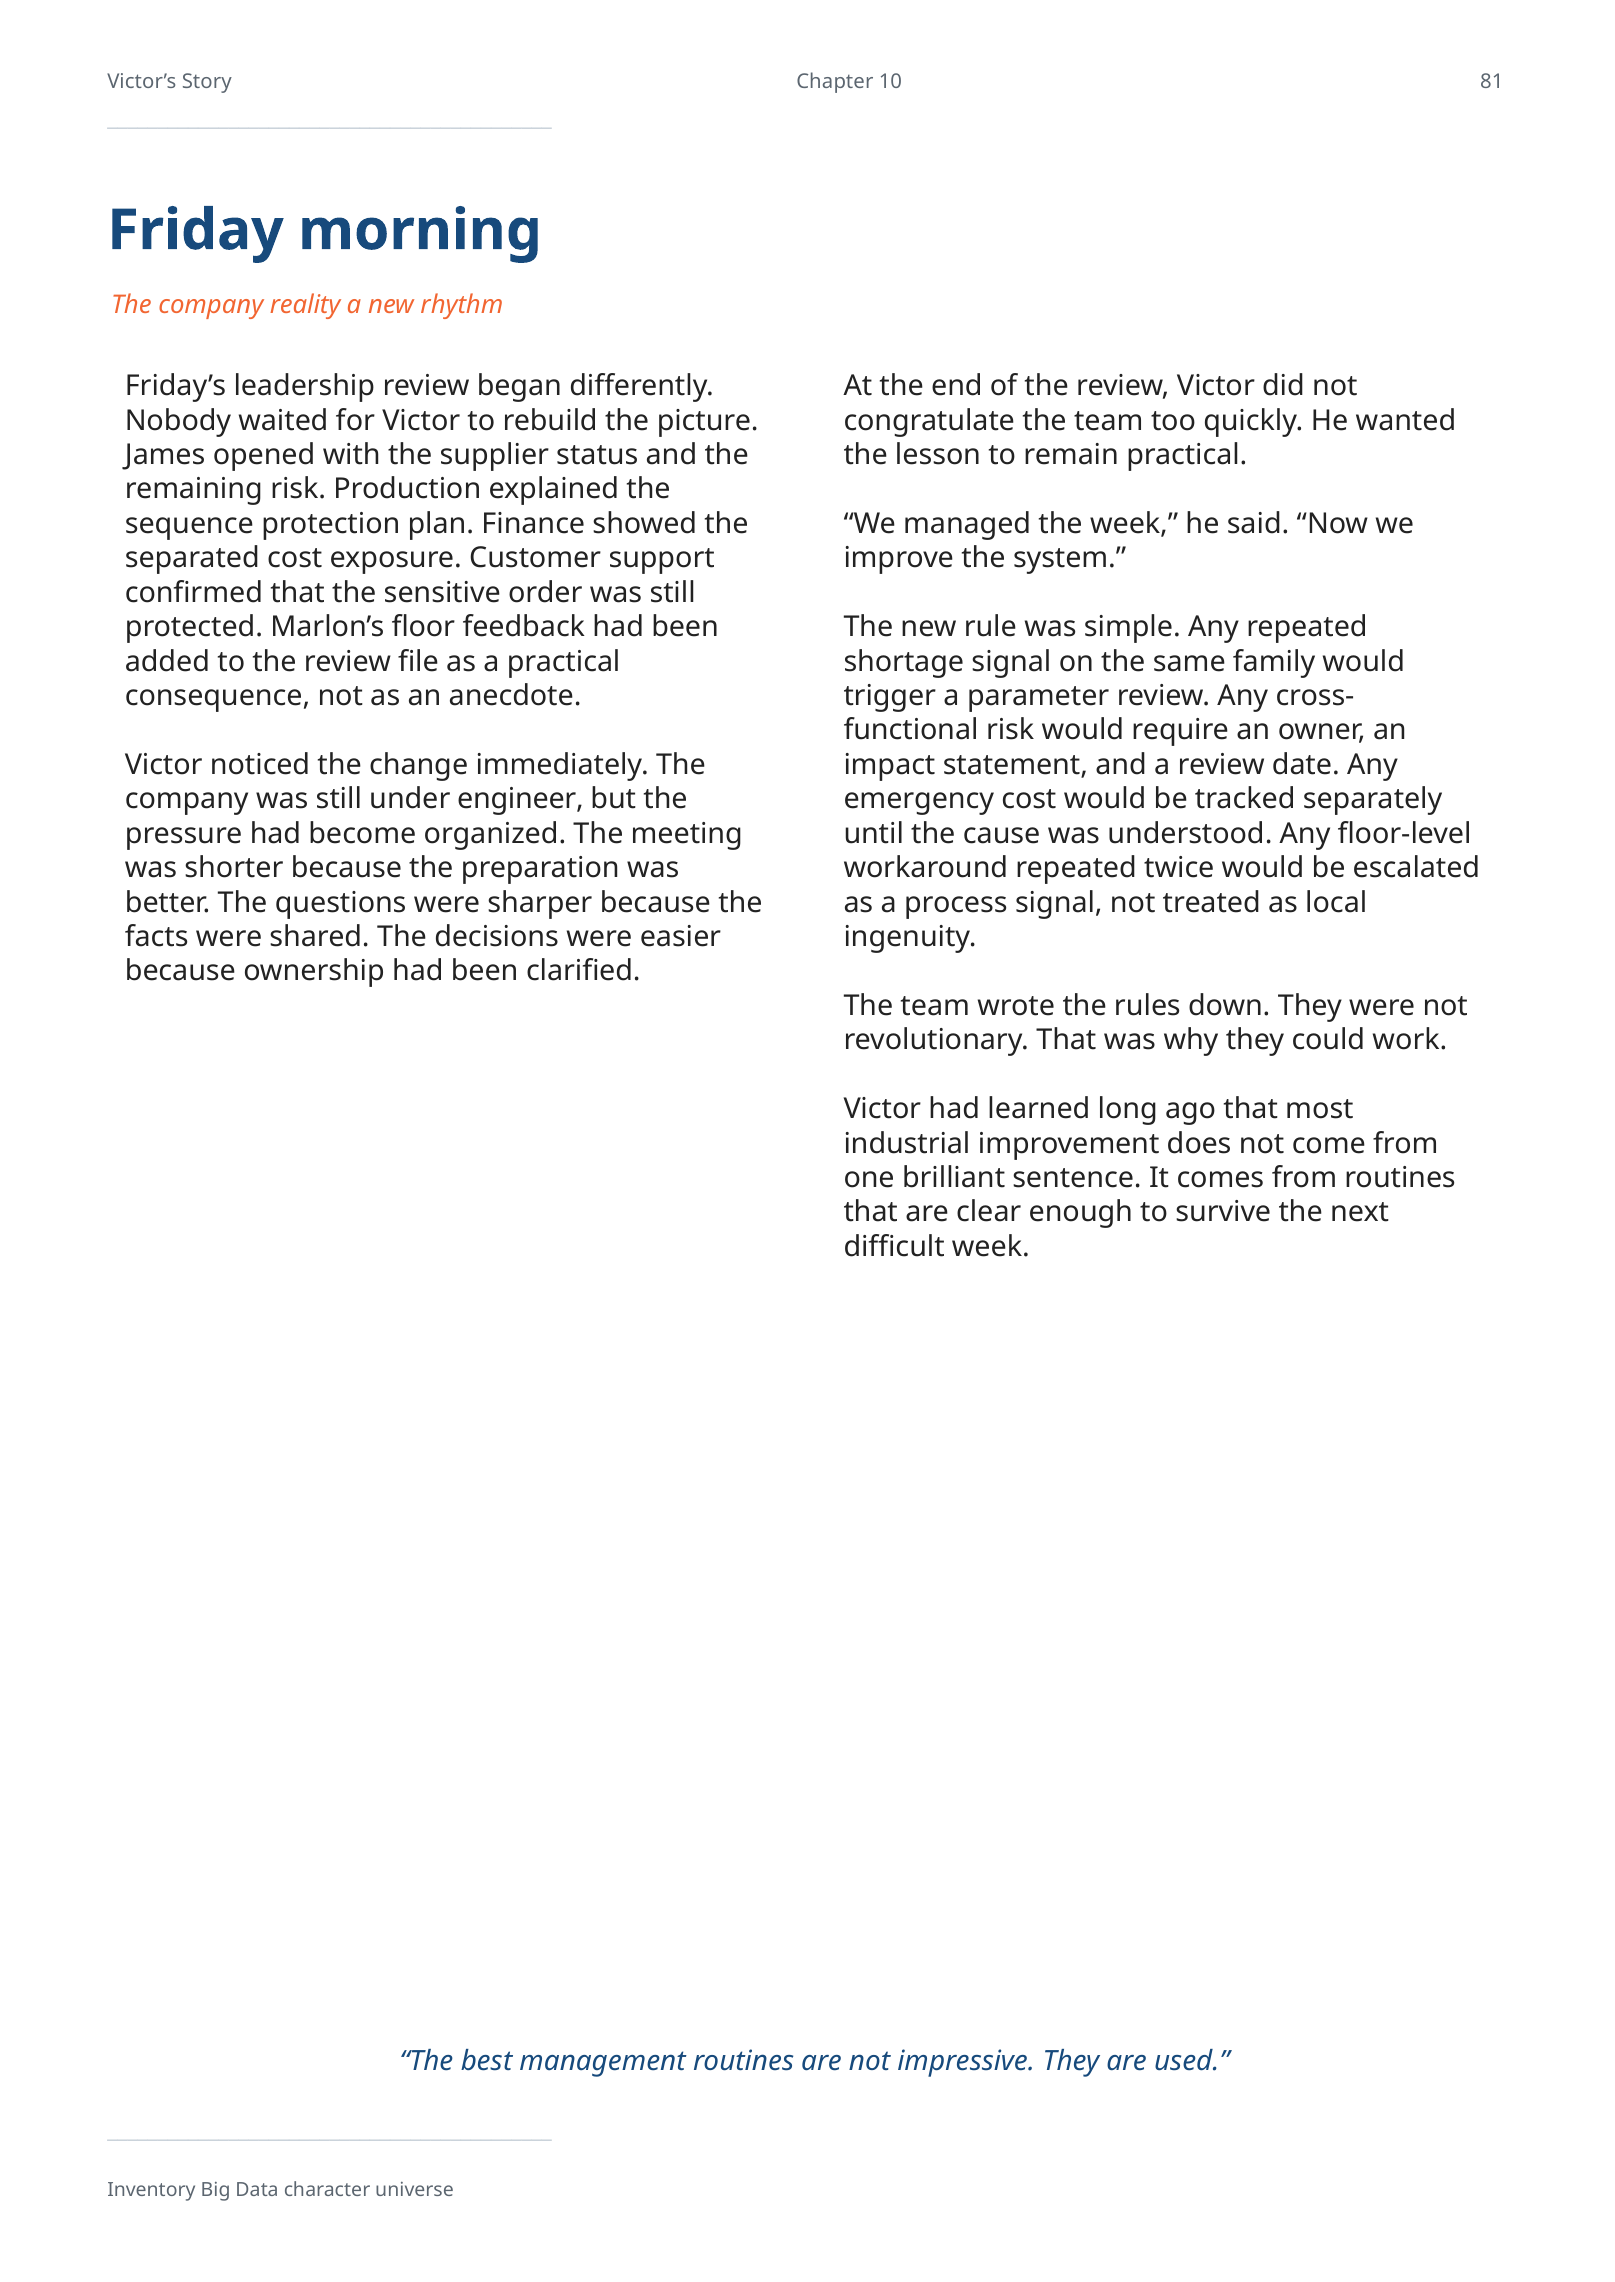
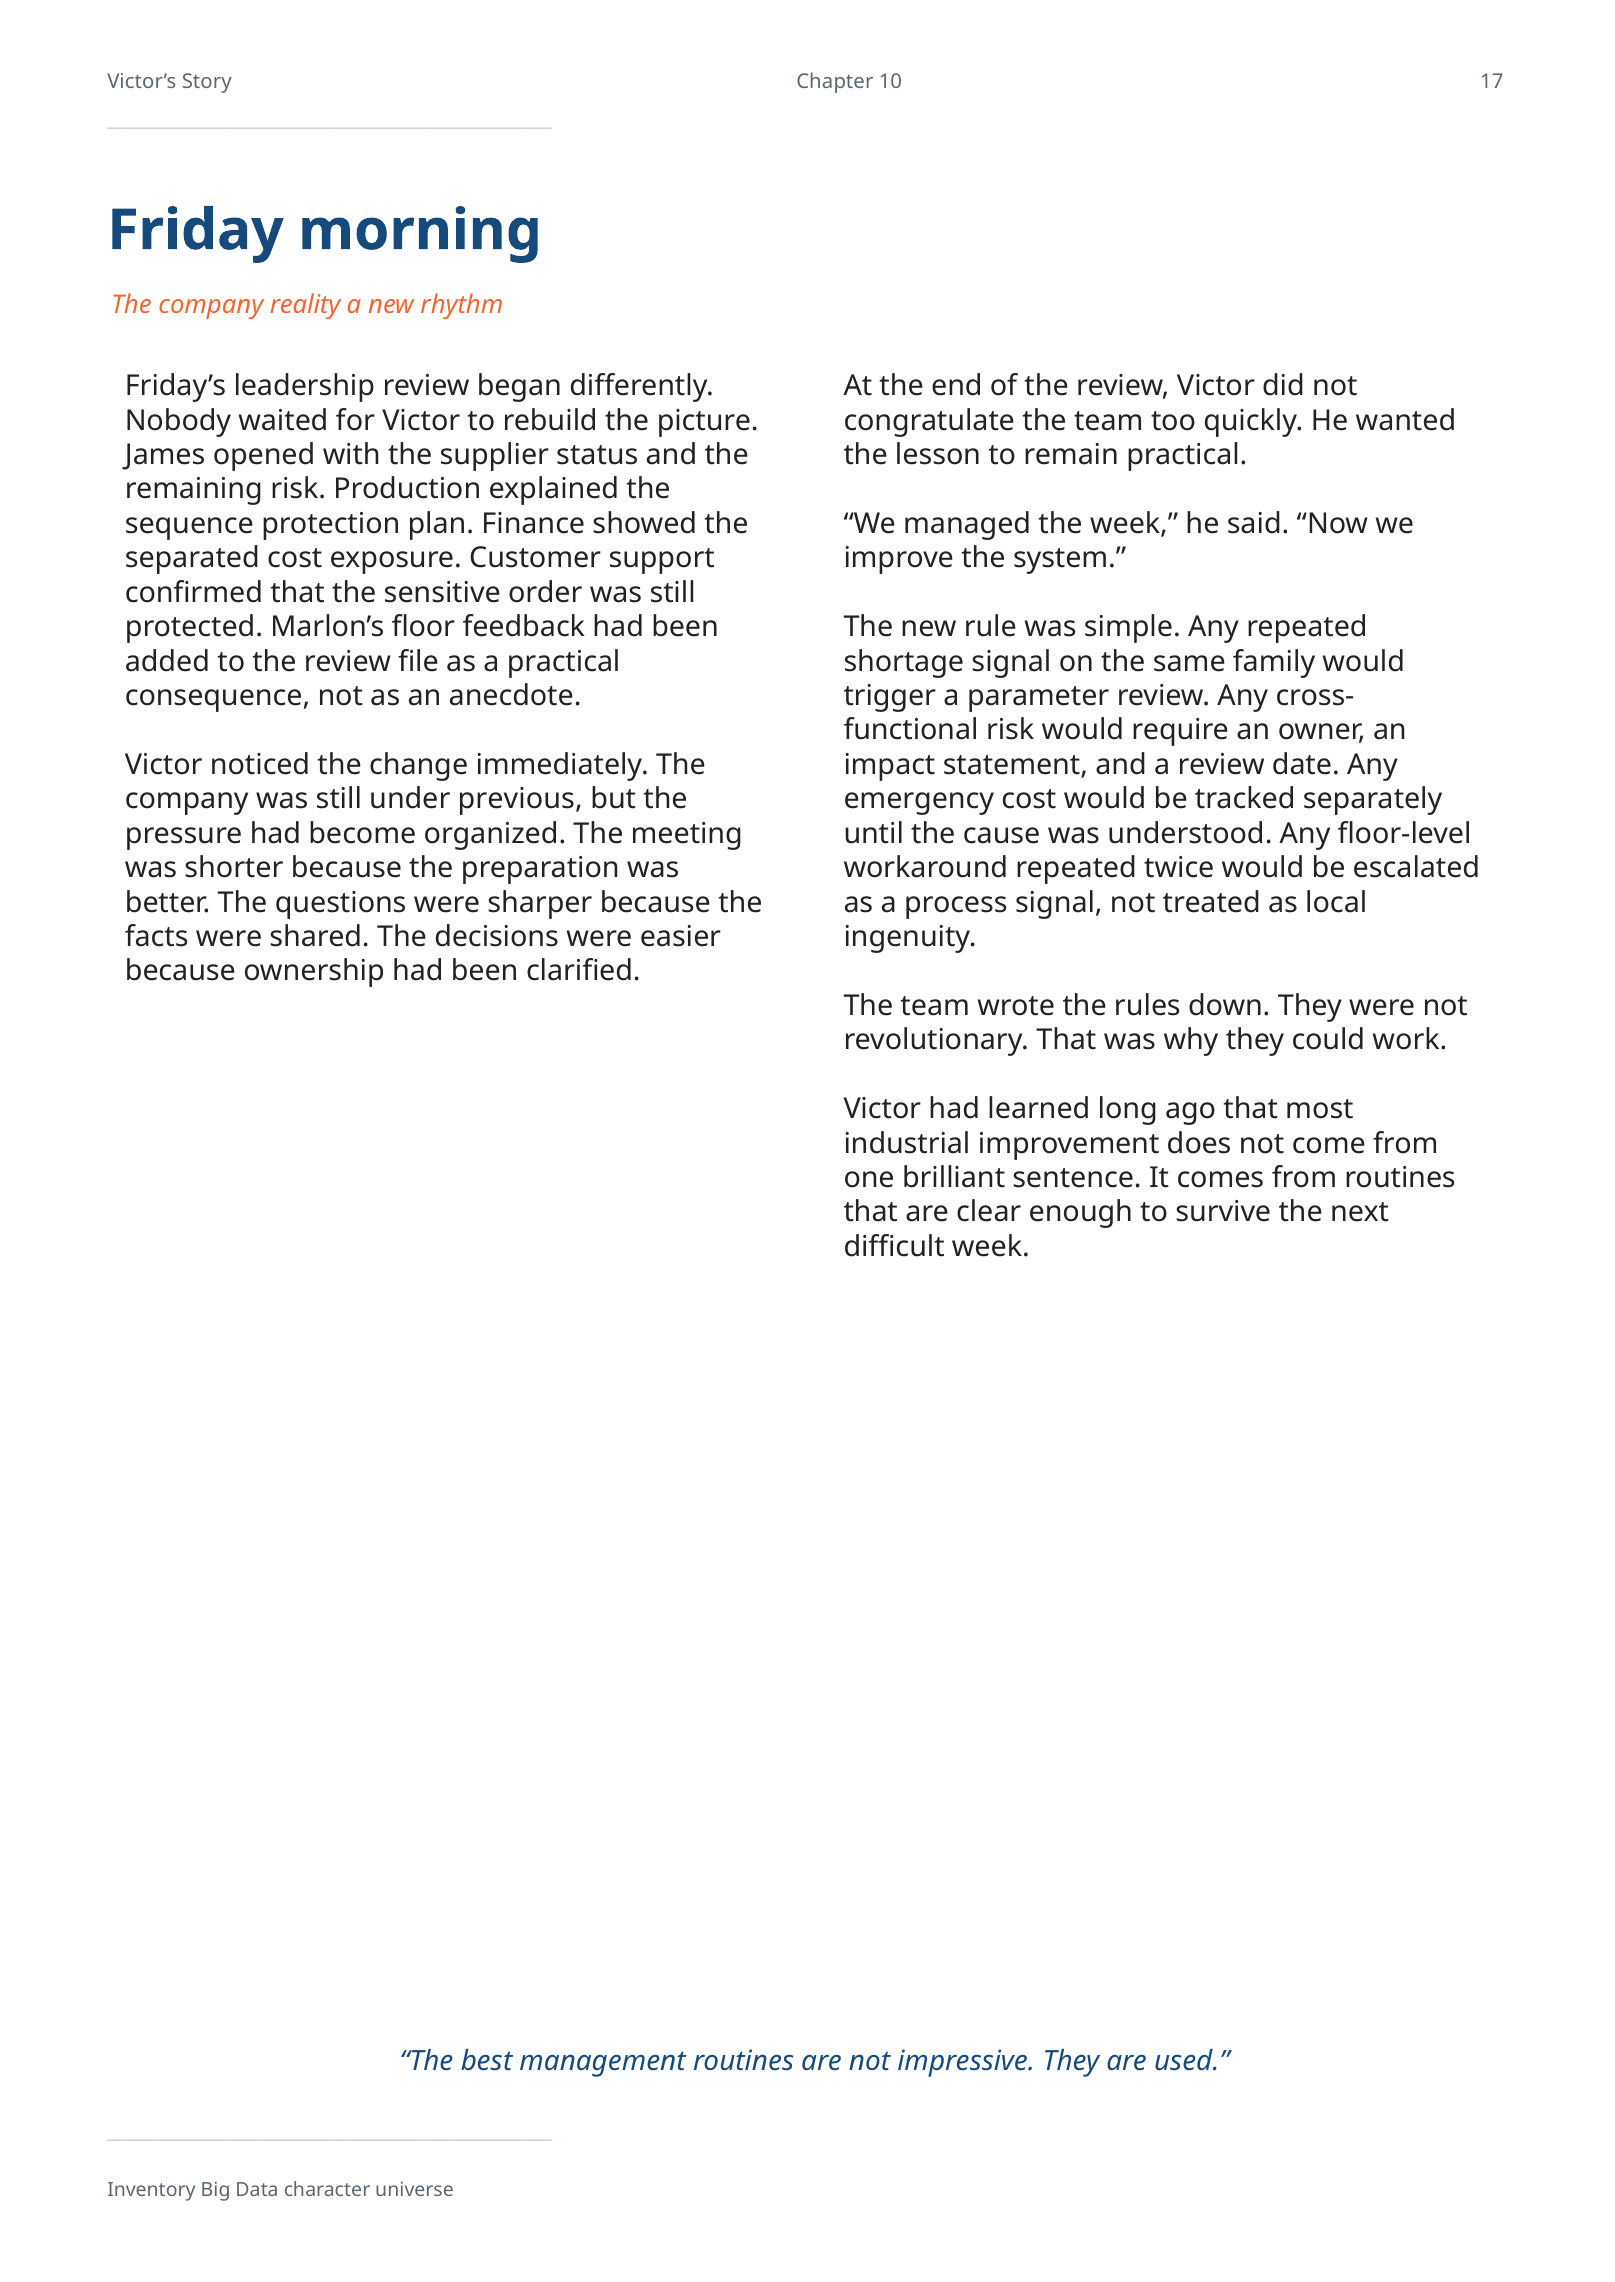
81: 81 -> 17 (1492, 81)
engineer: engineer -> previous (520, 800)
